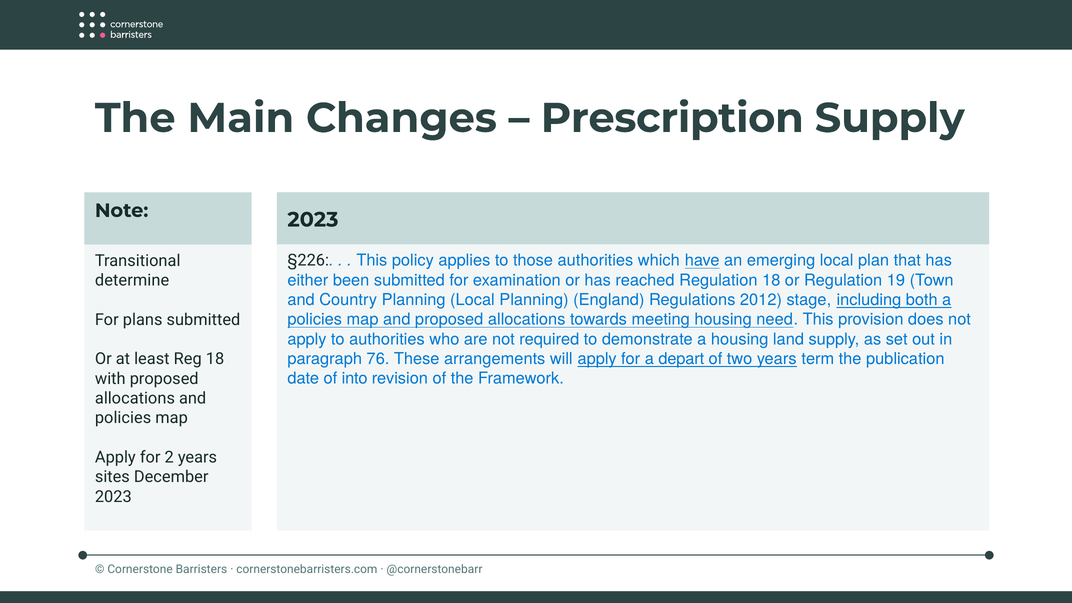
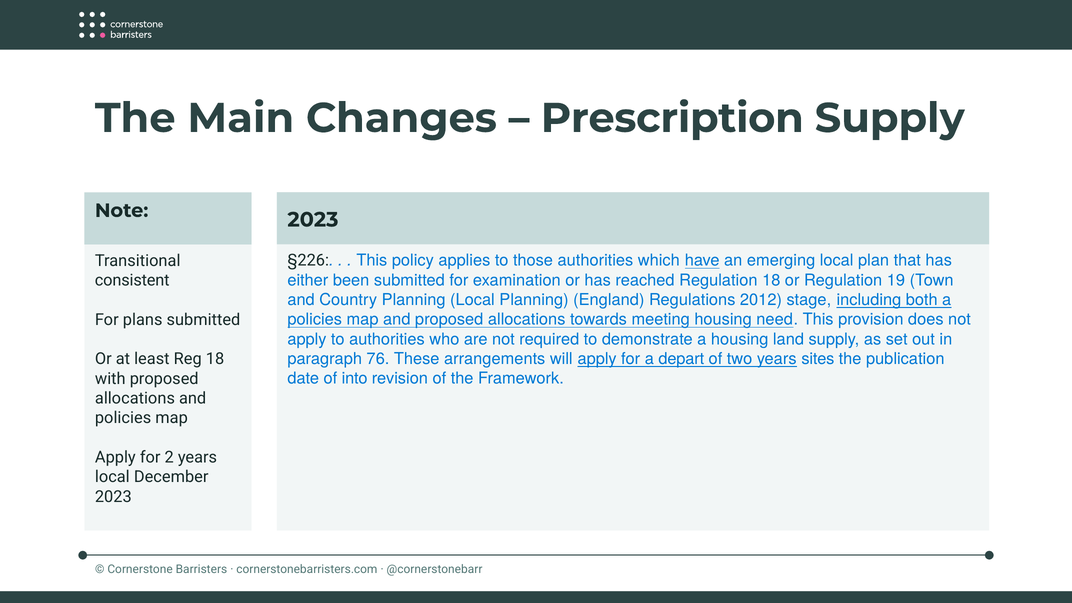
determine: determine -> consistent (132, 280)
term: term -> sites (818, 359)
sites: sites -> local (112, 477)
